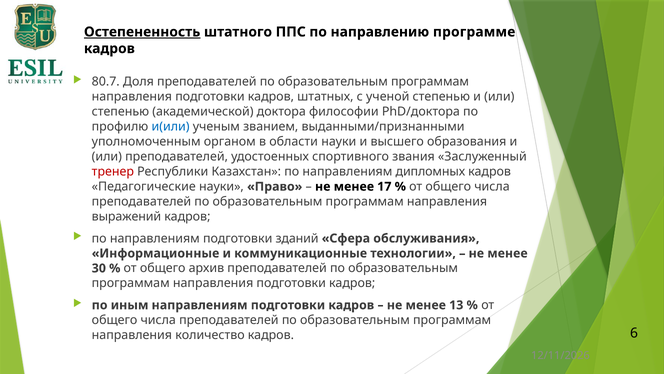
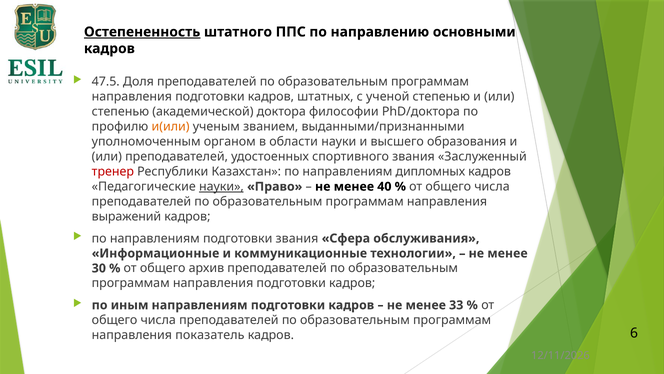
программе: программе -> основными (474, 32)
80.7: 80.7 -> 47.5 (106, 82)
и(или colour: blue -> orange (171, 127)
науки underline: none -> present (221, 186)
17: 17 -> 40 (384, 186)
подготовки зданий: зданий -> звания (297, 238)
13: 13 -> 33 (456, 305)
количество: количество -> показатель (210, 335)
